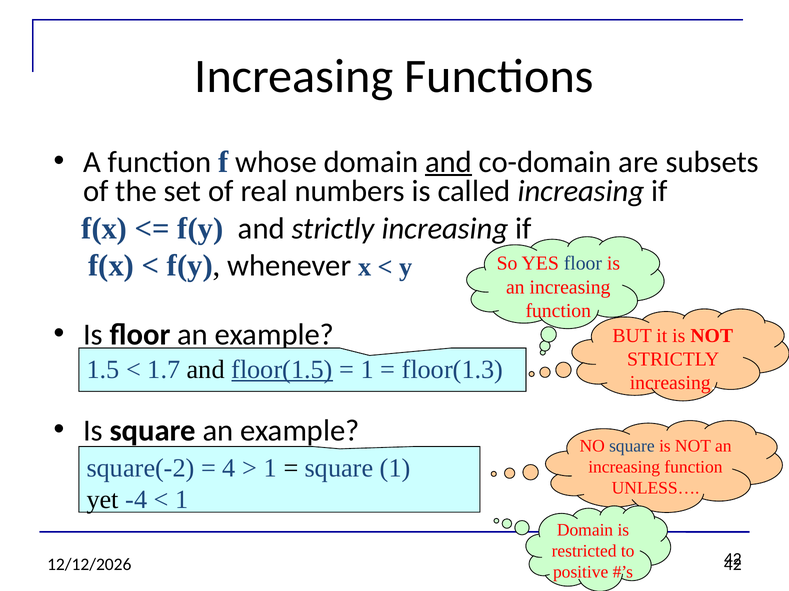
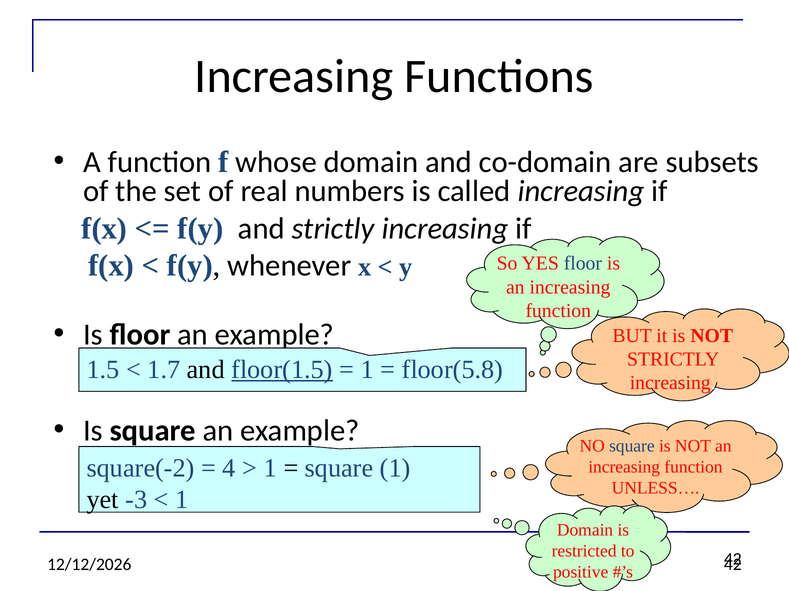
and underline: present -> none (448, 162)
floor(1.3: floor(1.3 -> floor(5.8 (453, 370)
-4: -4 -> -3 (136, 500)
